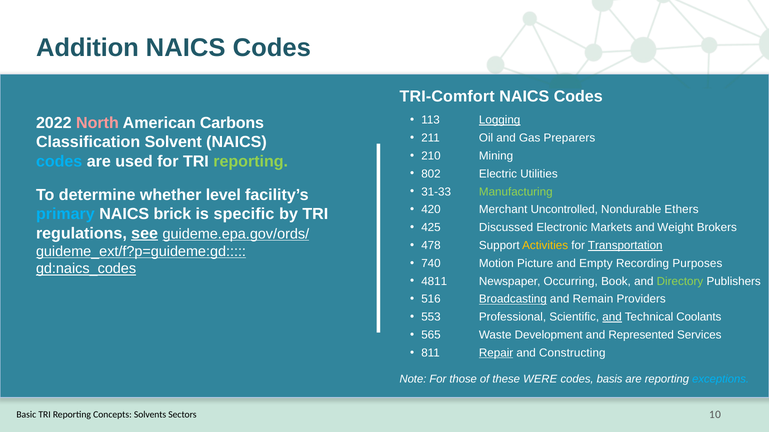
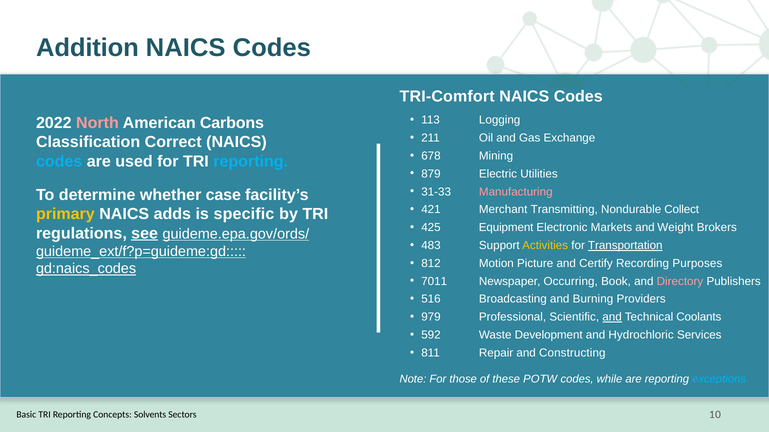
Logging underline: present -> none (500, 120)
Preparers: Preparers -> Exchange (569, 138)
Solvent: Solvent -> Correct (173, 142)
210: 210 -> 678 (431, 156)
reporting colour: light green -> light blue (251, 161)
802: 802 -> 879 (431, 174)
Manufacturing colour: light green -> pink (516, 192)
level: level -> case (223, 195)
420: 420 -> 421 (431, 210)
Uncontrolled: Uncontrolled -> Transmitting (564, 210)
Ethers: Ethers -> Collect (682, 210)
primary colour: light blue -> yellow (65, 214)
brick: brick -> adds (172, 214)
Discussed: Discussed -> Equipment (506, 228)
478: 478 -> 483 (431, 246)
740: 740 -> 812 (431, 264)
Empty: Empty -> Certify (596, 264)
4811: 4811 -> 7011 (434, 282)
Directory colour: light green -> pink (680, 282)
Broadcasting underline: present -> none (513, 300)
Remain: Remain -> Burning (593, 300)
553: 553 -> 979 (431, 317)
565: 565 -> 592 (431, 335)
Represented: Represented -> Hydrochloric (641, 335)
Repair underline: present -> none (496, 353)
WERE: WERE -> POTW (540, 380)
basis: basis -> while (609, 380)
